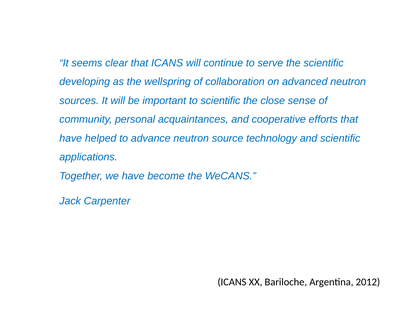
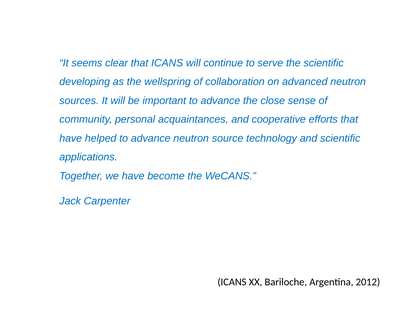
important to scientific: scientific -> advance (220, 101)
